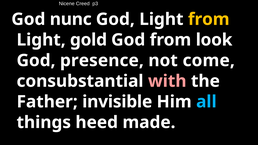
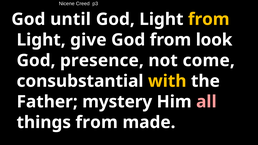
nunc: nunc -> until (71, 19)
gold: gold -> give (88, 40)
with colour: pink -> yellow (167, 81)
invisible: invisible -> mystery (117, 102)
all colour: light blue -> pink (206, 102)
things heed: heed -> from (97, 122)
